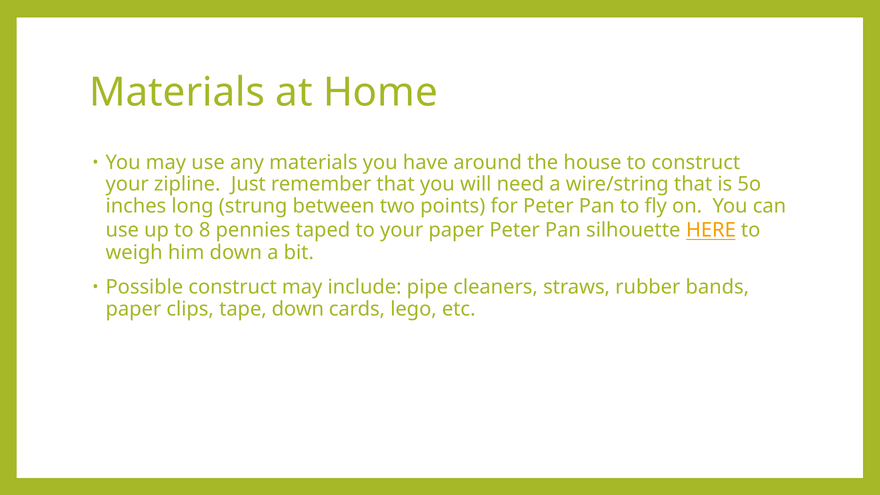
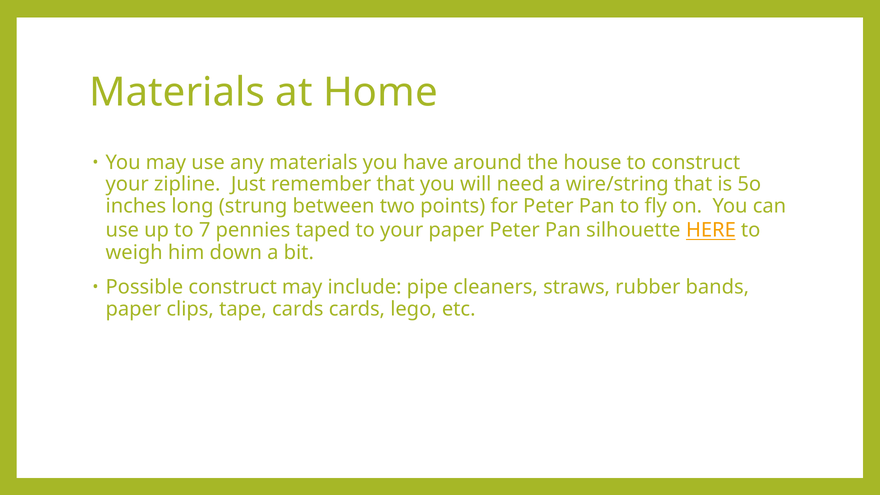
8: 8 -> 7 (205, 230)
tape down: down -> cards (298, 309)
